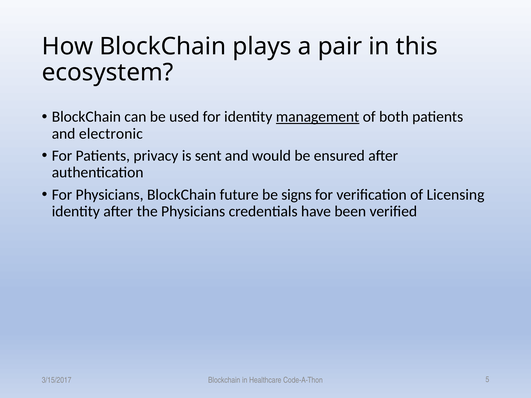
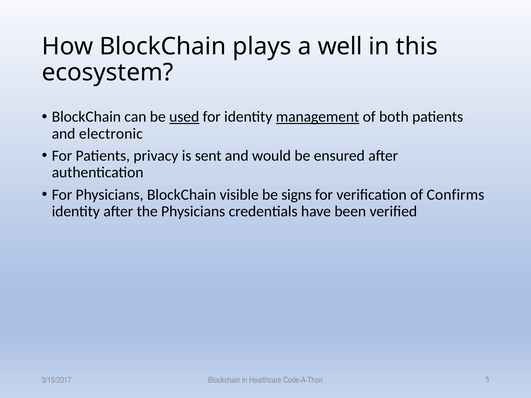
pair: pair -> well (340, 46)
used underline: none -> present (184, 117)
future: future -> visible (239, 195)
Licensing: Licensing -> Confirms (455, 195)
